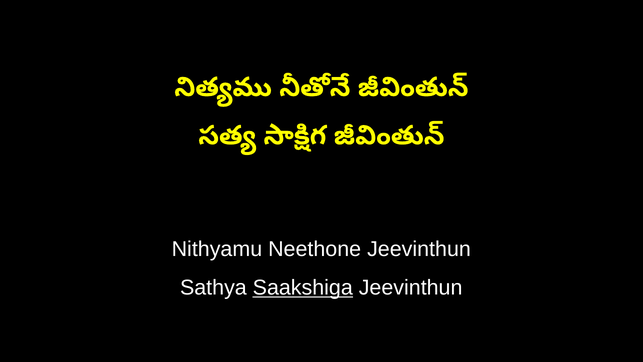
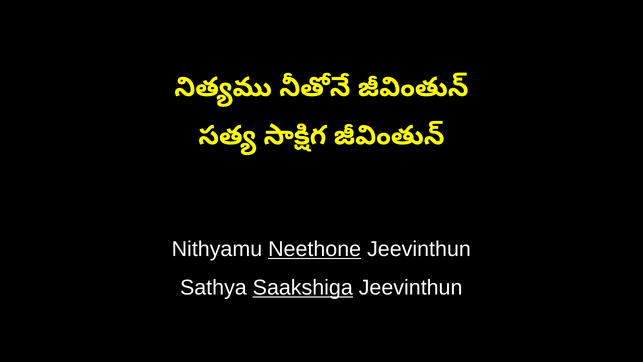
Neethone underline: none -> present (315, 249)
